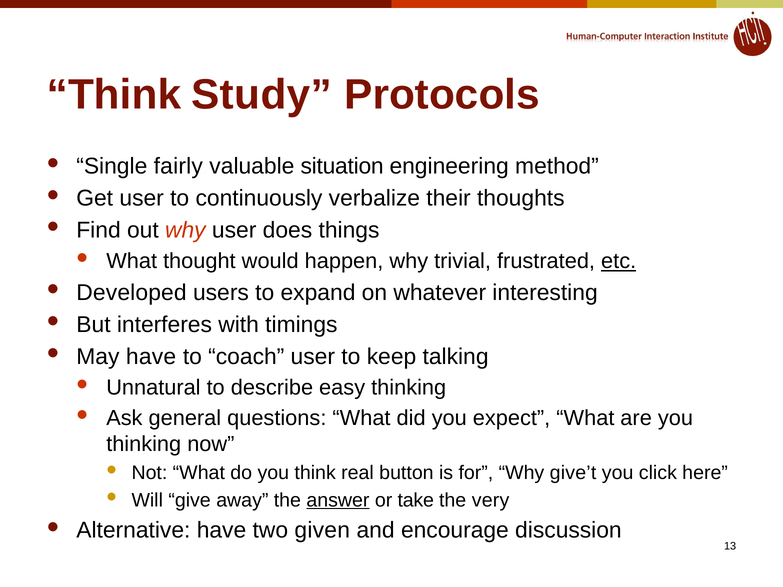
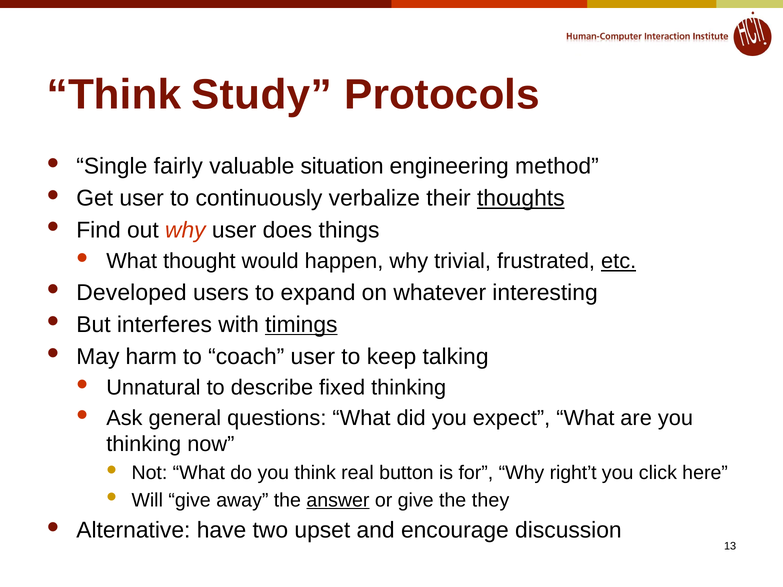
thoughts underline: none -> present (521, 198)
timings underline: none -> present (301, 325)
May have: have -> harm (151, 357)
easy: easy -> fixed (342, 388)
give’t: give’t -> right’t (573, 473)
or take: take -> give (416, 500)
very: very -> they (491, 500)
given: given -> upset (322, 531)
